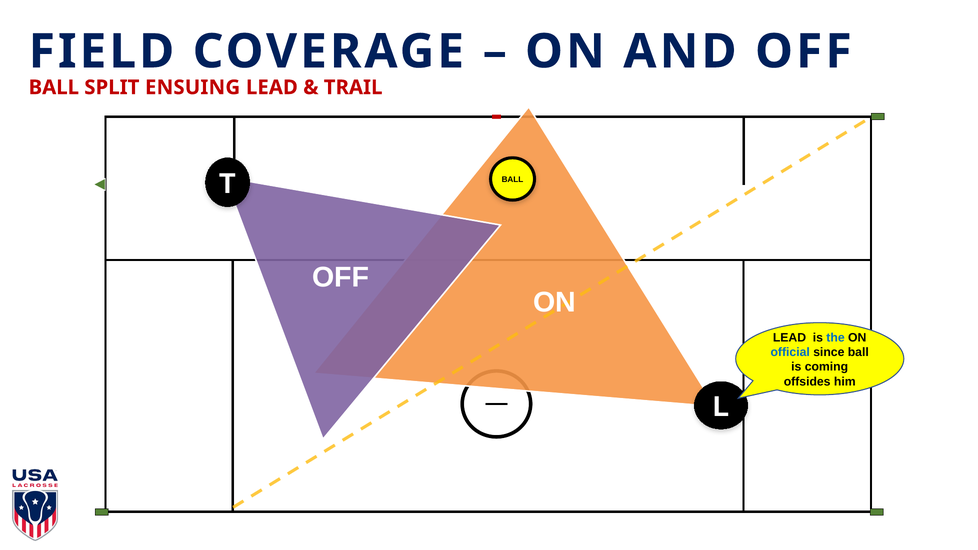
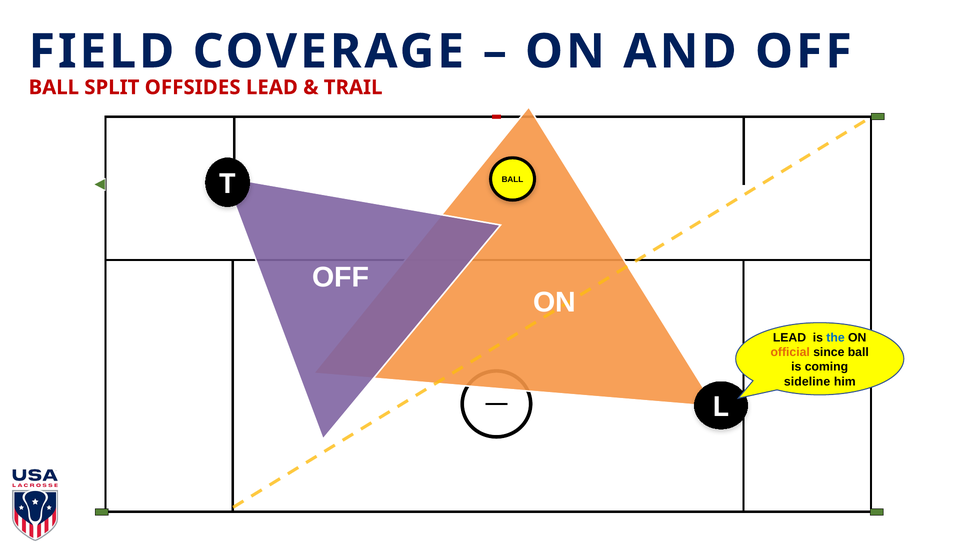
ENSUING: ENSUING -> OFFSIDES (193, 87)
official colour: blue -> orange (790, 352)
offsides: offsides -> sideline (807, 382)
